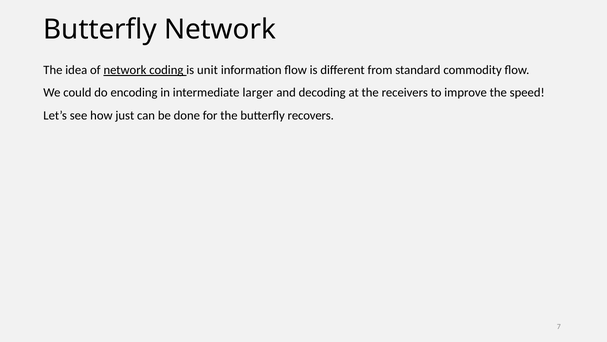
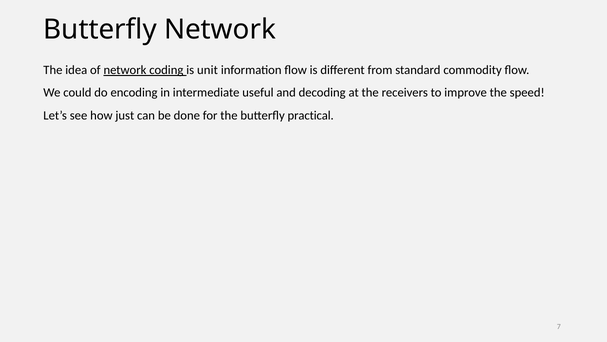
larger: larger -> useful (258, 93)
recovers: recovers -> practical (311, 115)
